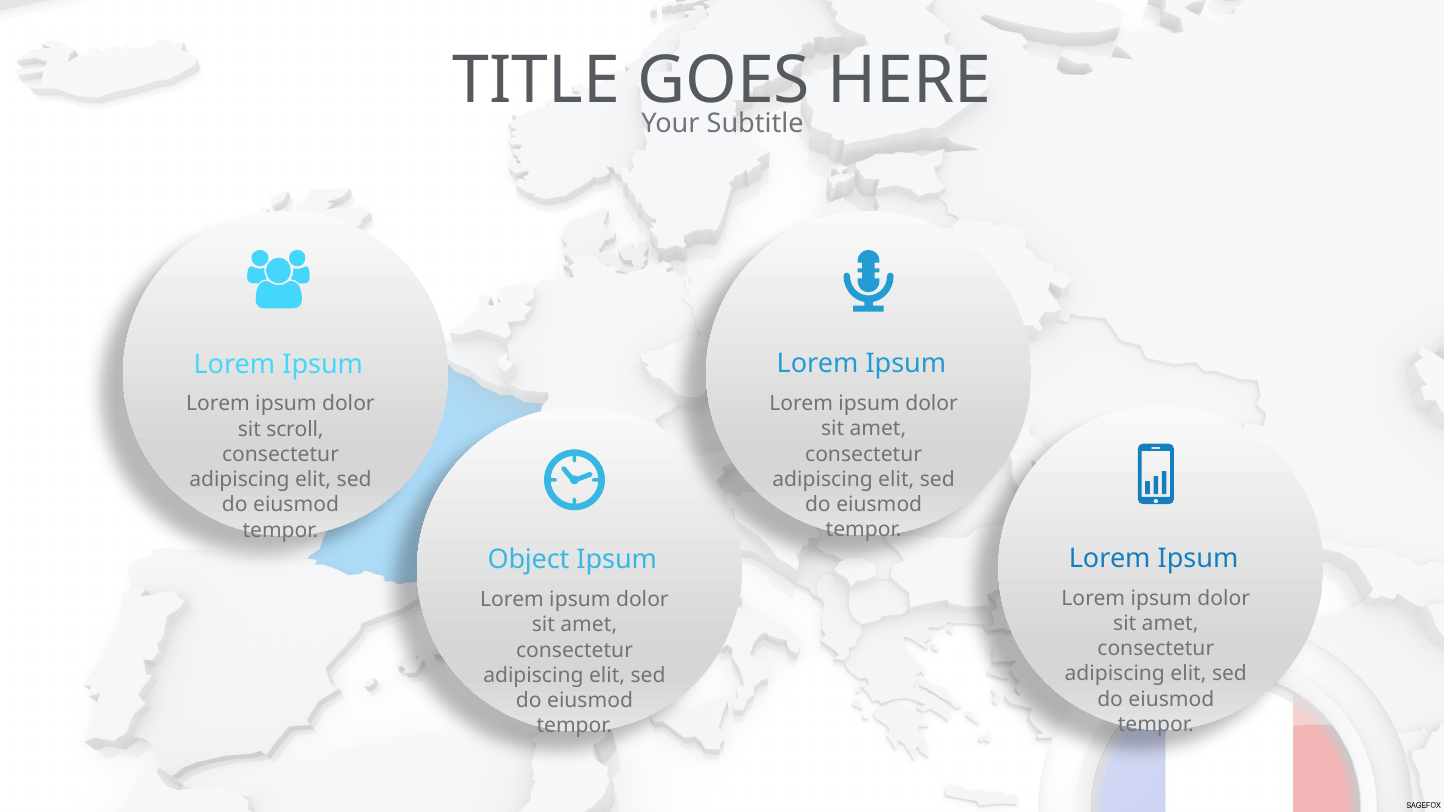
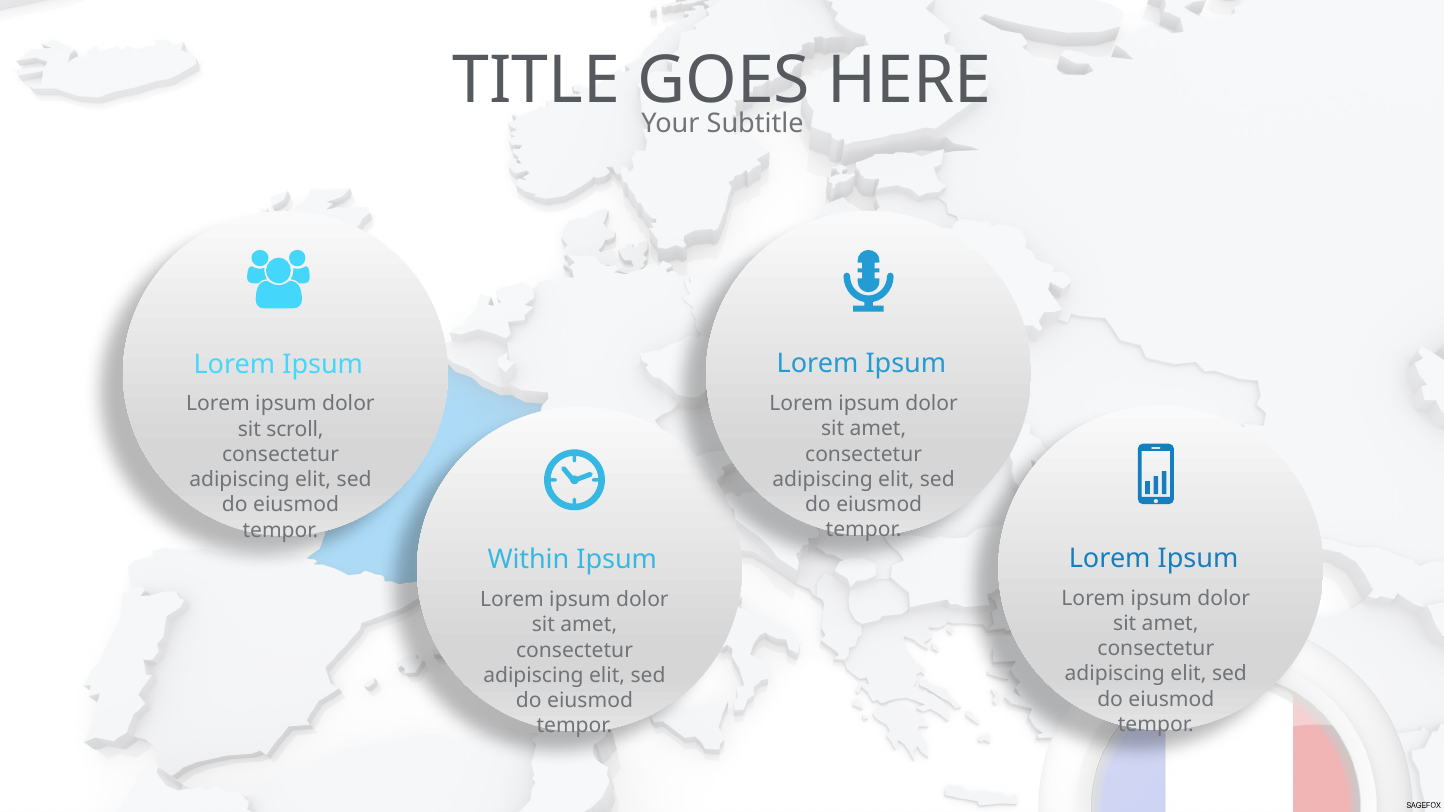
Object: Object -> Within (528, 560)
